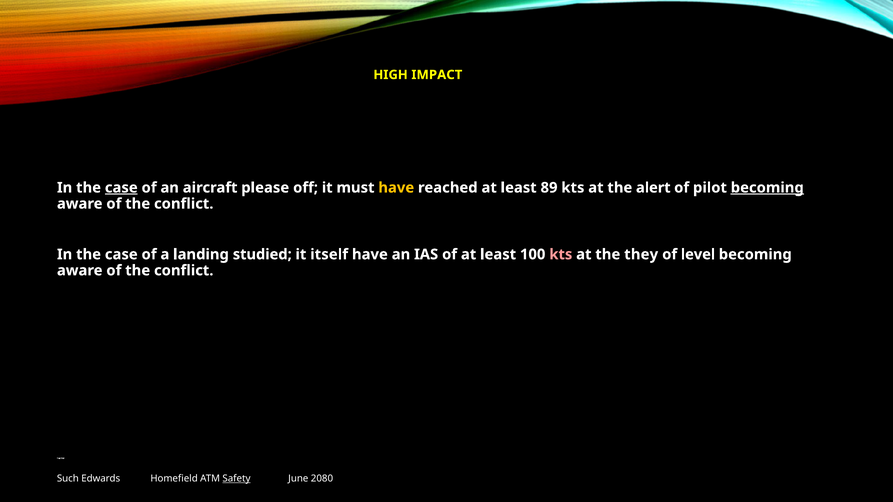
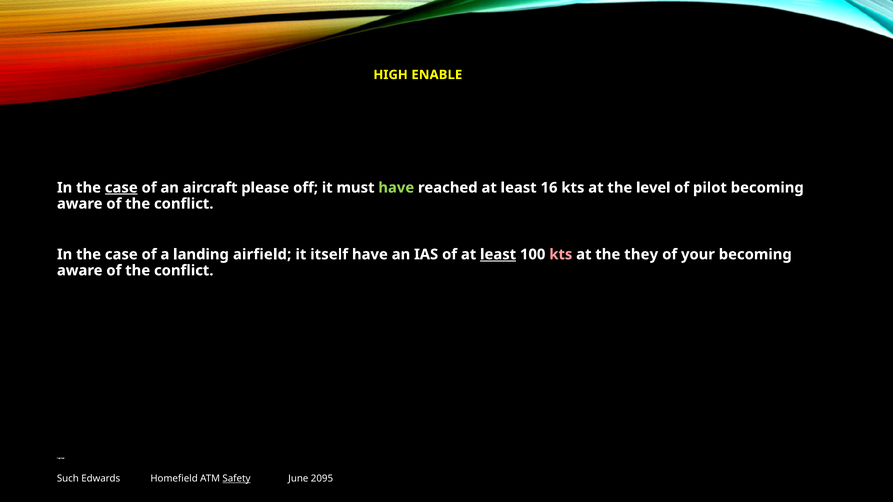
IMPACT: IMPACT -> ENABLE (437, 75)
have colour: yellow -> light green (396, 188)
89: 89 -> 16 (549, 188)
alert: alert -> level (653, 188)
becoming underline: present -> none (767, 188)
studied: studied -> airfield (262, 255)
least underline: none -> present (498, 255)
level: level -> your (698, 255)
2080: 2080 -> 2095 (322, 479)
